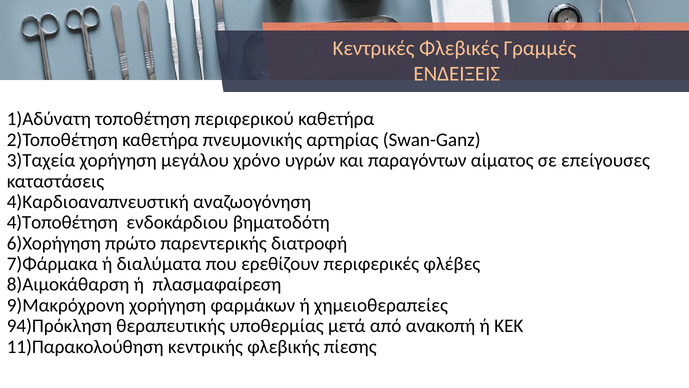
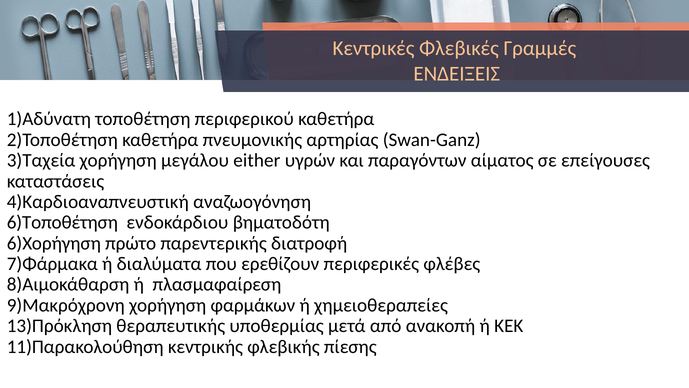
χρόνο: χρόνο -> either (257, 160)
4)Τοποθέτηση: 4)Τοποθέτηση -> 6)Τοποθέτηση (62, 222)
94)Πρόκληση: 94)Πρόκληση -> 13)Πρόκληση (59, 326)
